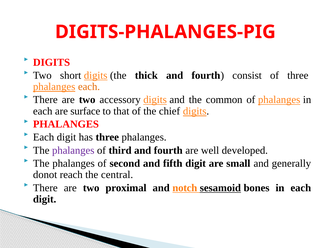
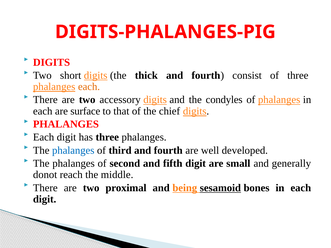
common: common -> condyles (224, 100)
phalanges colour: purple -> blue (73, 150)
central: central -> middle (117, 175)
notch: notch -> being (185, 188)
